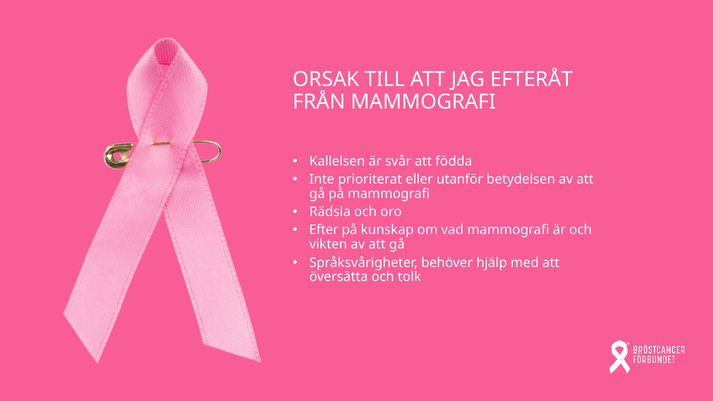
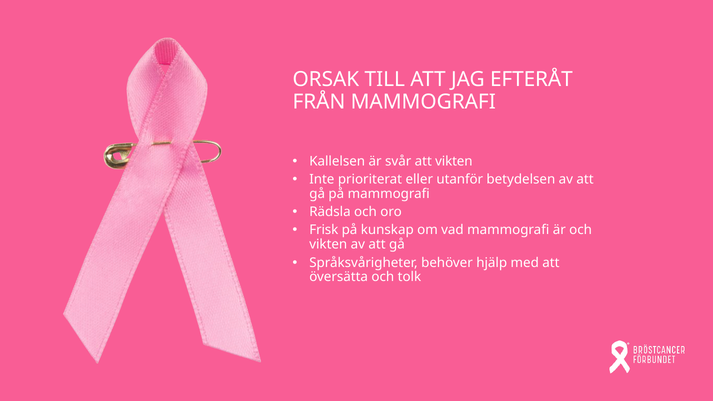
att födda: födda -> vikten (454, 161)
Efter: Efter -> Frisk (324, 230)
